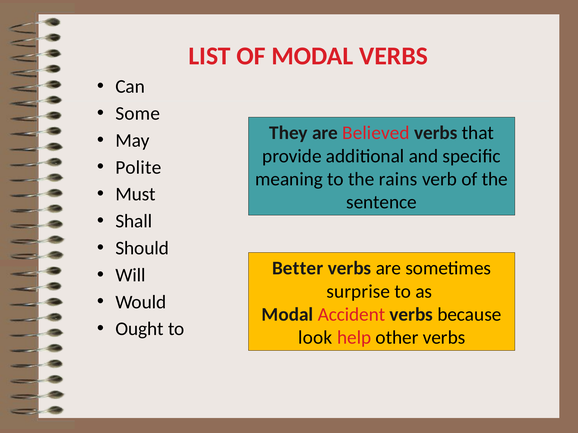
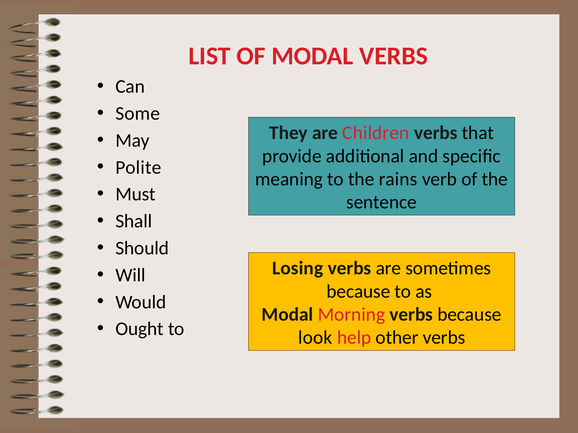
Believed: Believed -> Children (376, 133)
Better: Better -> Losing (298, 269)
surprise: surprise -> because (358, 292)
Accident: Accident -> Morning (351, 315)
